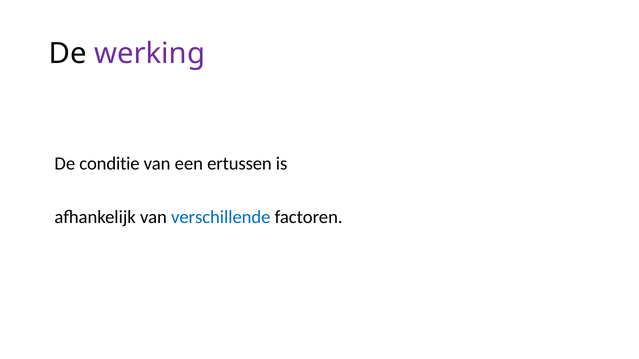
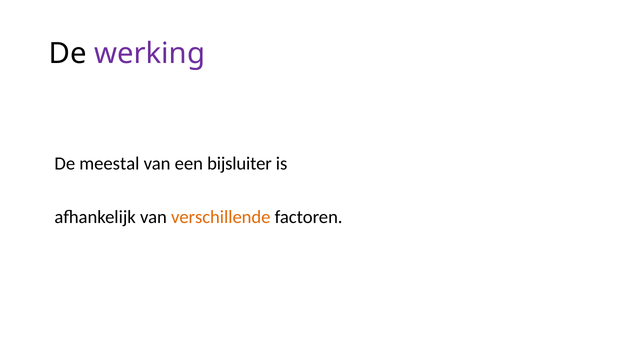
conditie: conditie -> meestal (109, 164)
ertussen: ertussen -> bijsluiter (239, 164)
verschillende colour: blue -> orange (221, 217)
